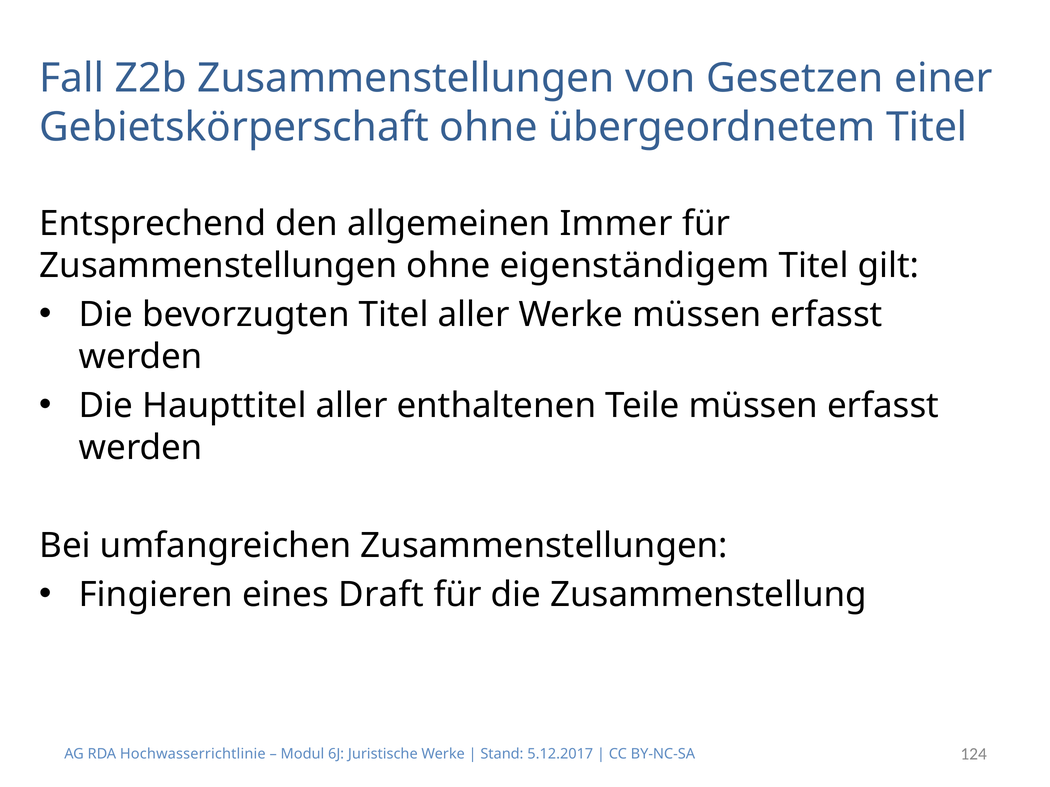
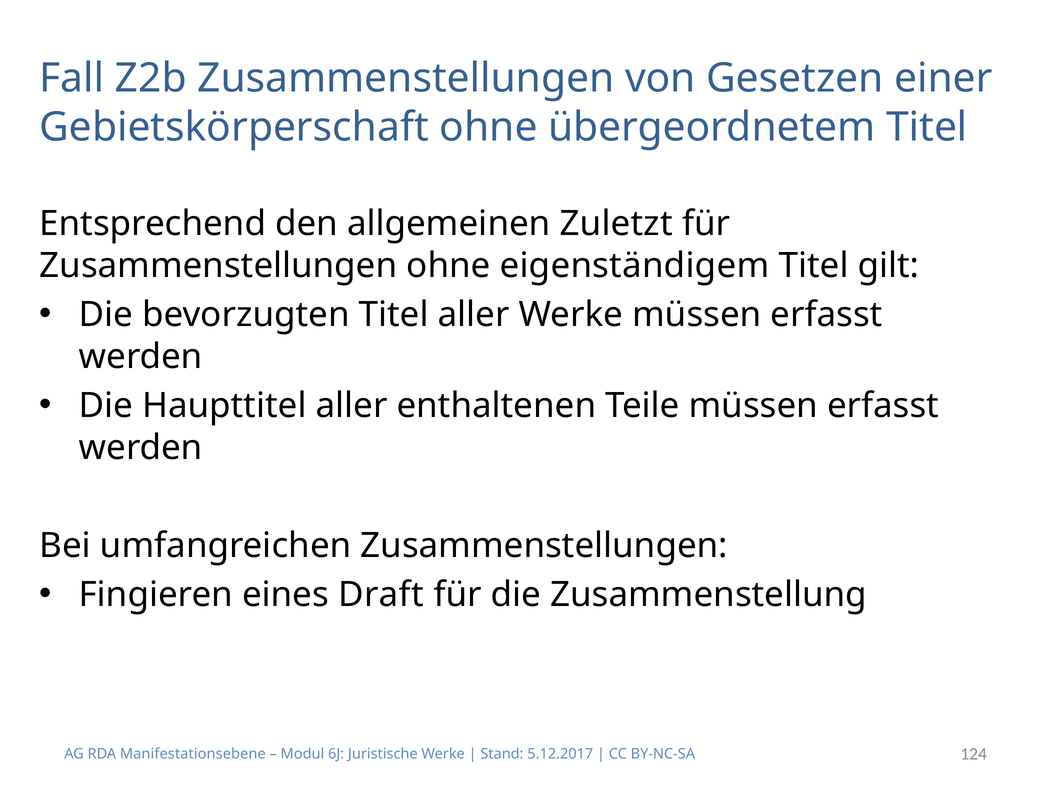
Immer: Immer -> Zuletzt (616, 224)
Hochwasserrichtlinie: Hochwasserrichtlinie -> Manifestationsebene (193, 754)
